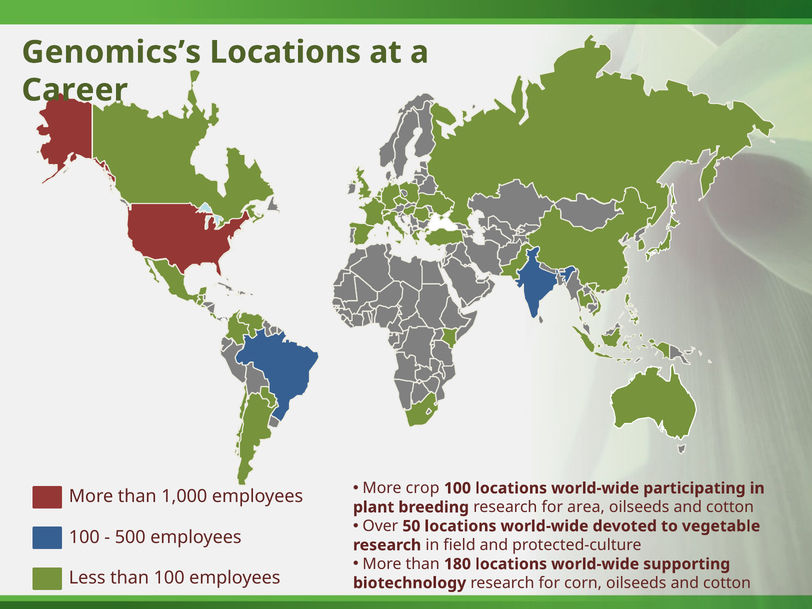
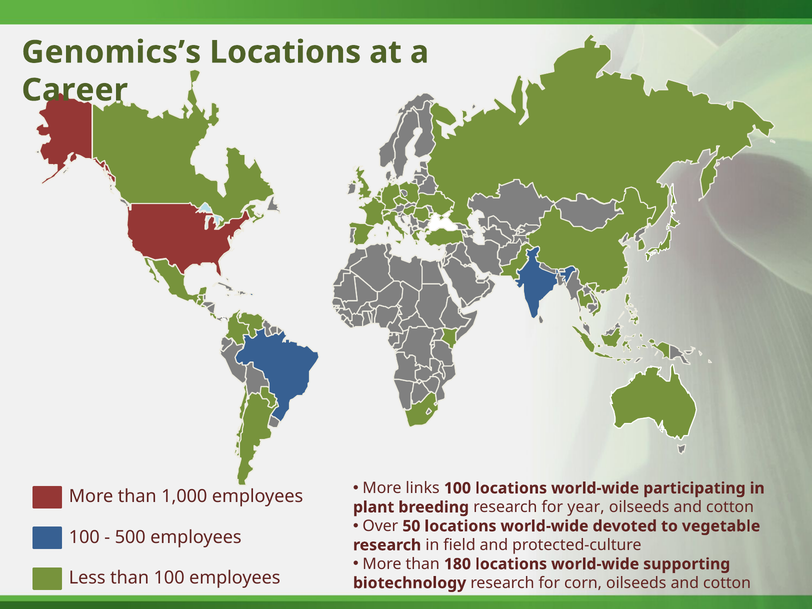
crop: crop -> links (423, 488)
area: area -> year (586, 507)
